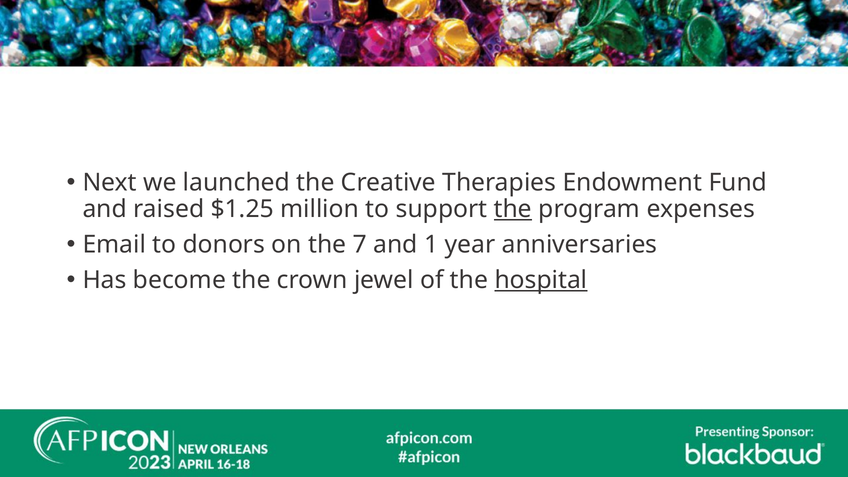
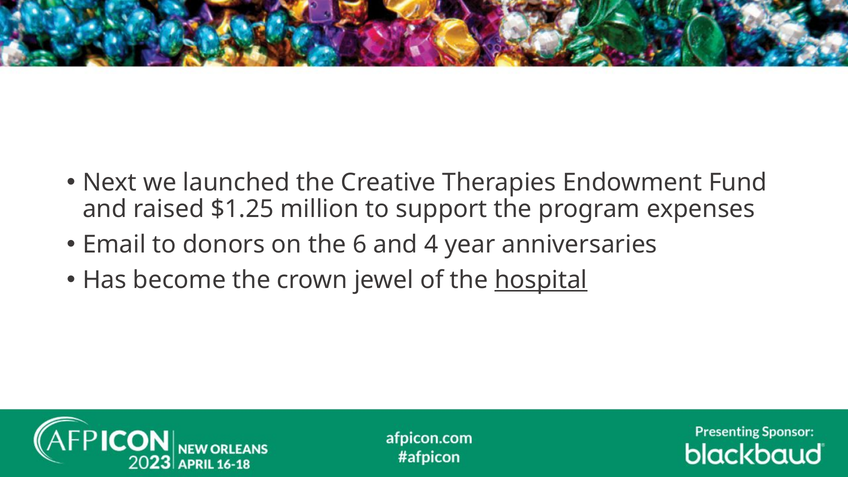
the underline: present -> none (513, 209)
7: 7 -> 6 (360, 245)
1: 1 -> 4 (431, 245)
